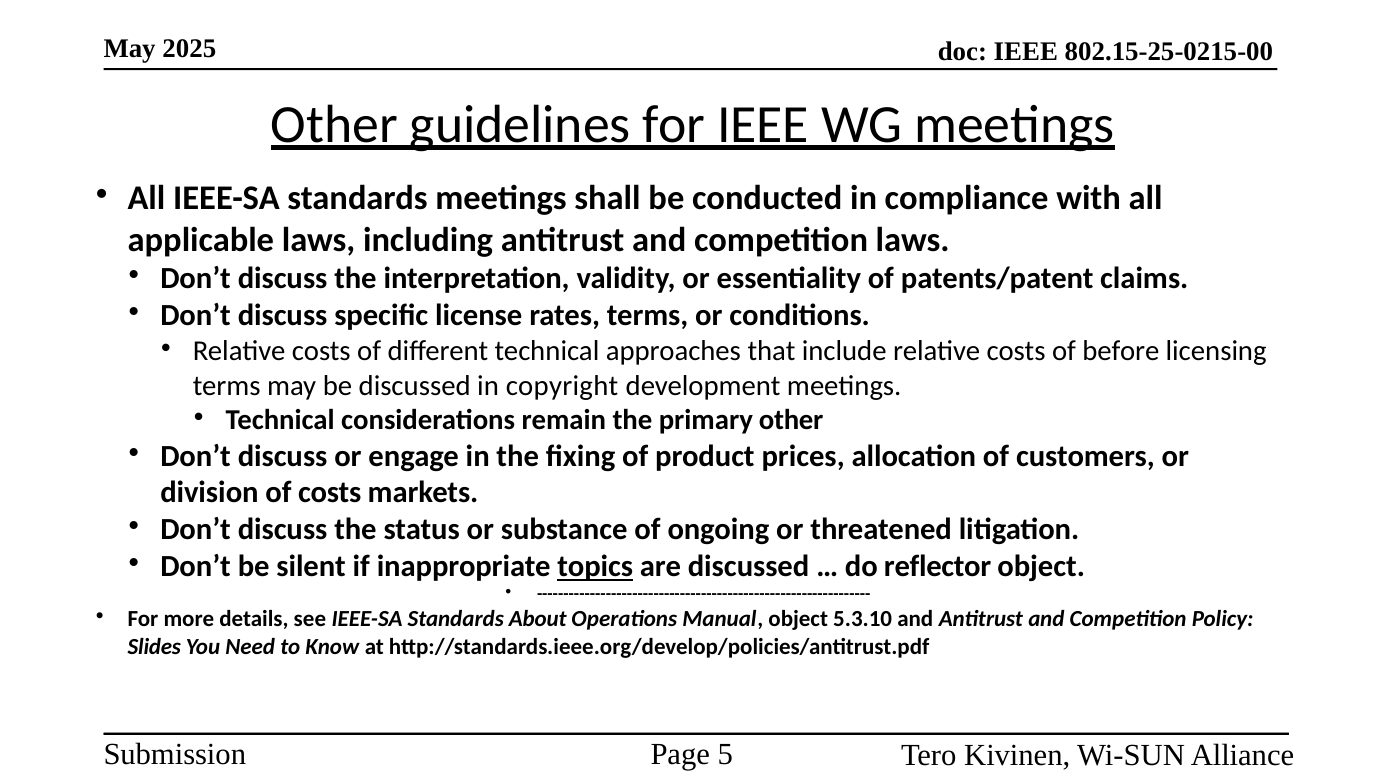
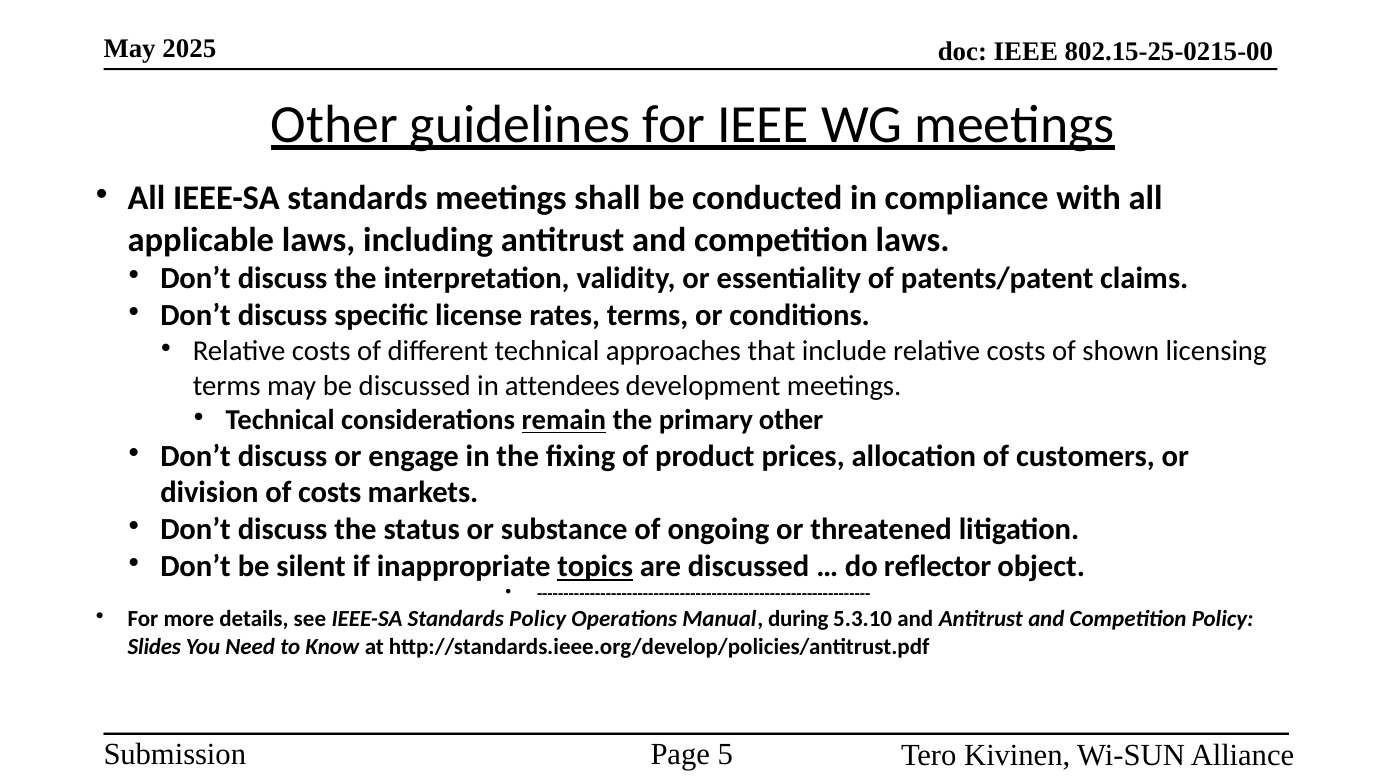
before: before -> shown (1121, 351)
copyright: copyright -> attendees (562, 386)
remain underline: none -> present (564, 420)
Standards About: About -> Policy (538, 619)
Manual object: object -> during (798, 619)
